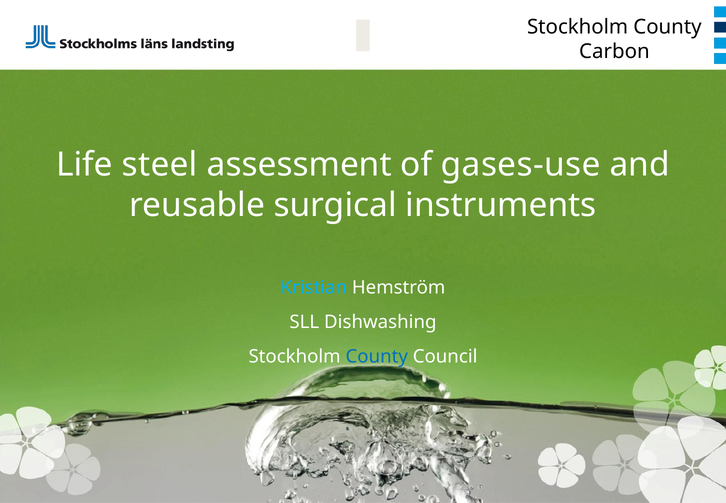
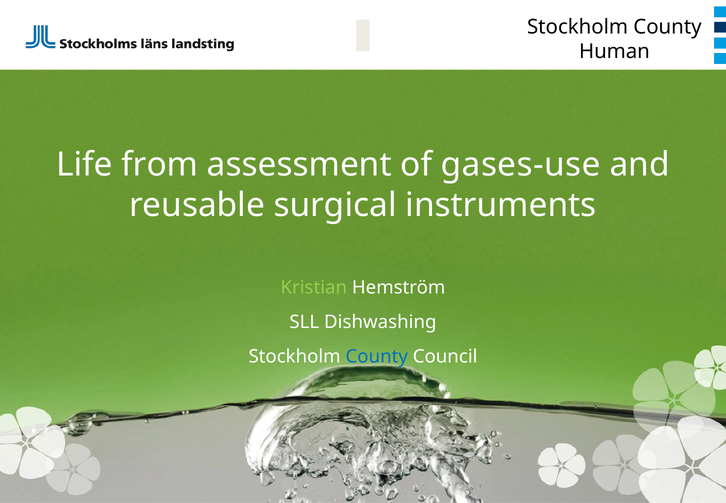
Carbon: Carbon -> Human (614, 51)
steel: steel -> from (160, 165)
Kristian colour: light blue -> light green (314, 287)
